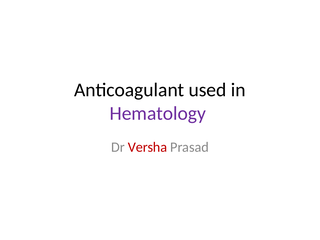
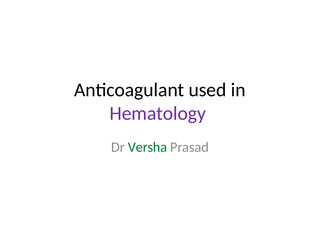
Versha colour: red -> green (148, 147)
